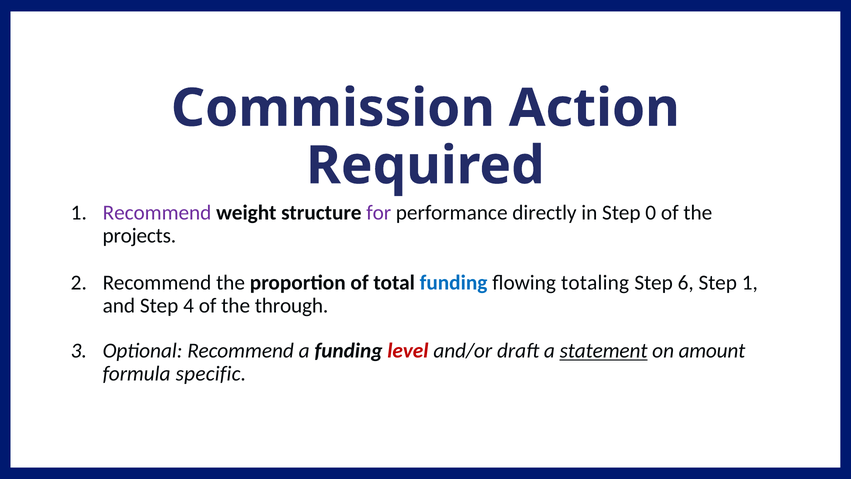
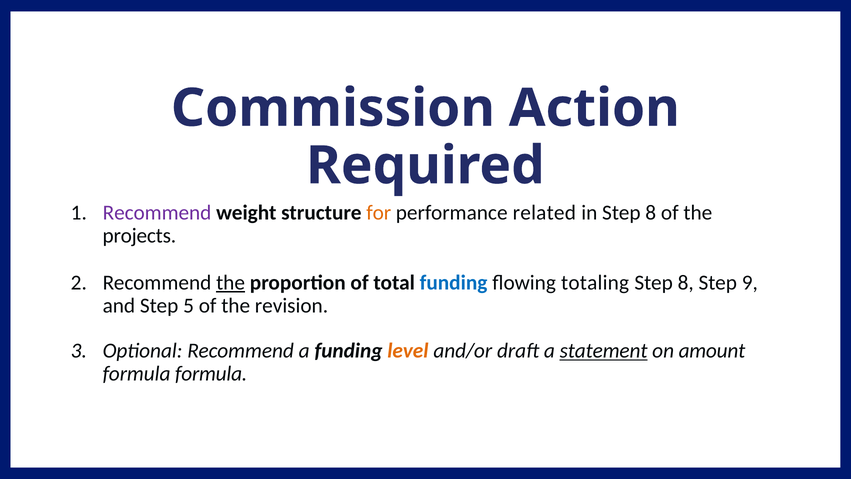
for colour: purple -> orange (379, 213)
directly: directly -> related (544, 213)
in Step 0: 0 -> 8 (651, 213)
the underline: none -> present (231, 282)
6: 6 -> 8 (686, 282)
Step 1: 1 -> 9 (750, 282)
4: 4 -> 5 (189, 305)
through: through -> revision (291, 305)
level colour: red -> orange (408, 351)
formula specific: specific -> formula (211, 374)
